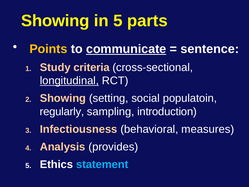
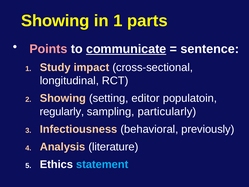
in 5: 5 -> 1 (118, 21)
Points colour: yellow -> pink (48, 49)
criteria: criteria -> impact (91, 67)
longitudinal underline: present -> none (69, 81)
social: social -> editor (146, 98)
introduction: introduction -> particularly (167, 111)
measures: measures -> previously (208, 129)
provides: provides -> literature (113, 147)
